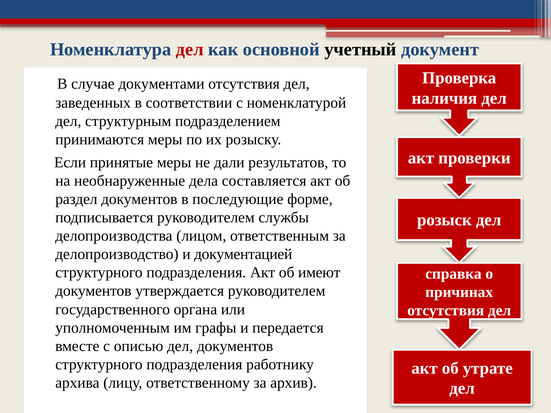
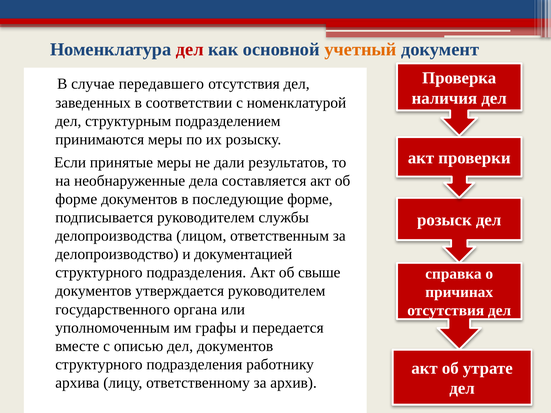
учетный colour: black -> orange (360, 50)
документами: документами -> передавшего (161, 84)
раздел: раздел -> форме (76, 199)
имеют: имеют -> свыше (319, 273)
